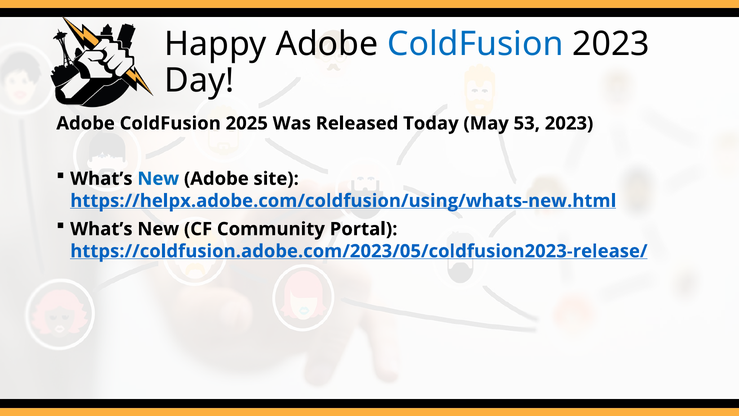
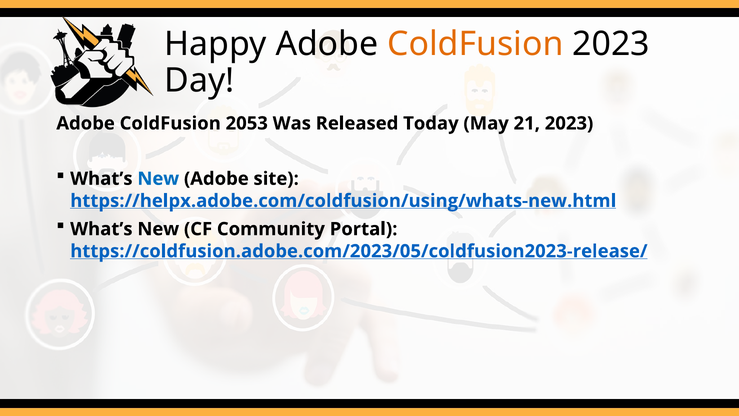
ColdFusion colour: blue -> orange (475, 44)
2025: 2025 -> 2053 (247, 123)
53: 53 -> 21 (527, 123)
